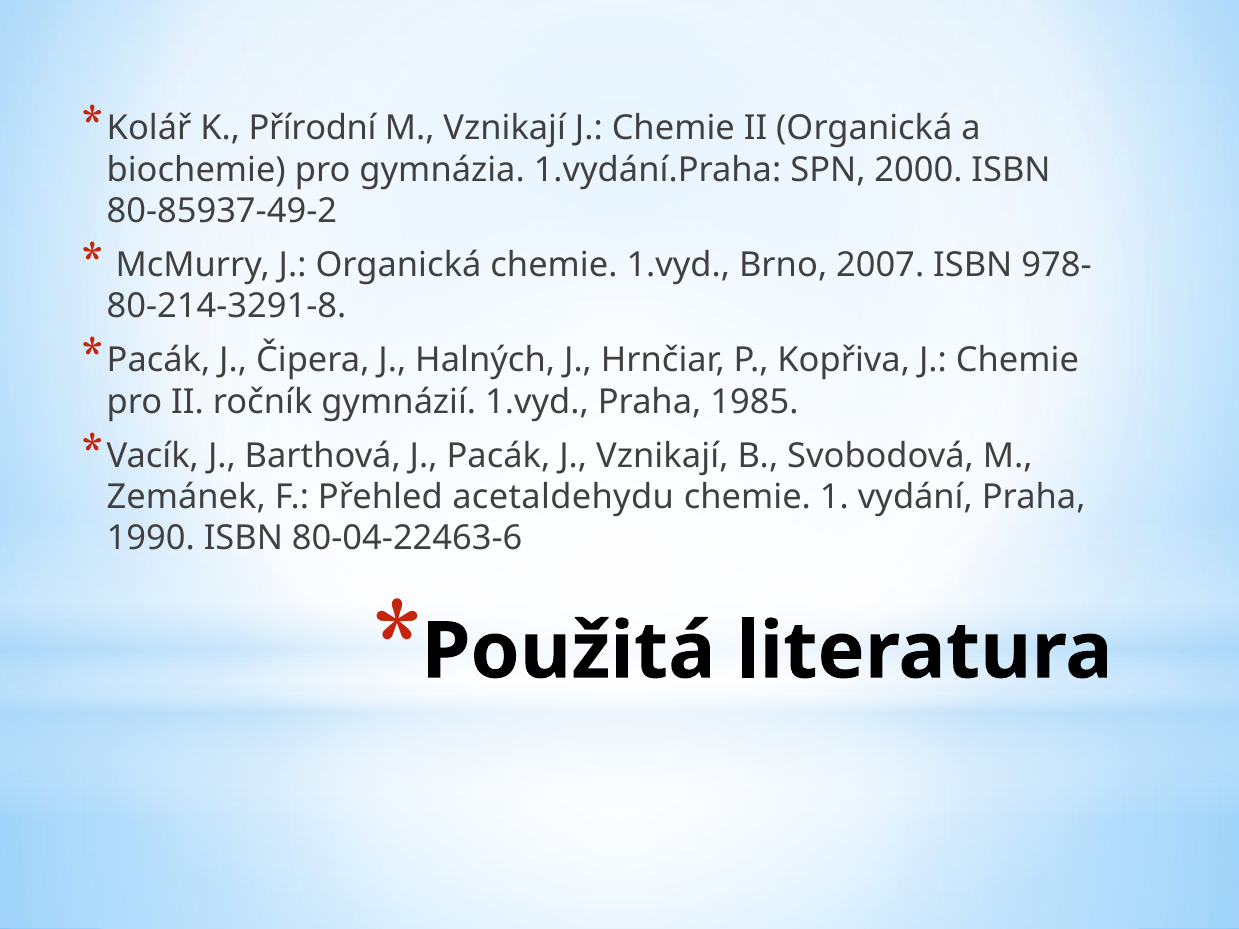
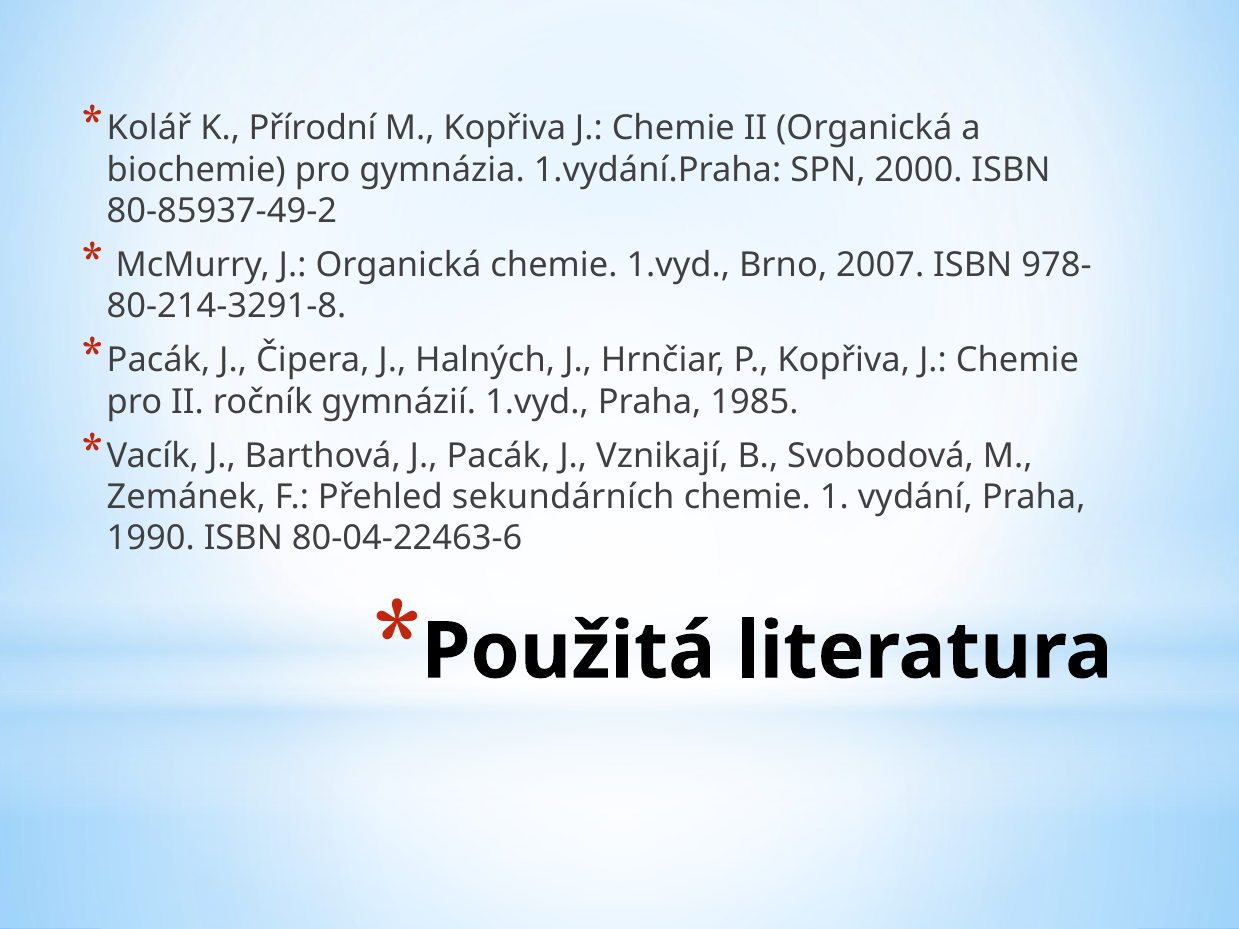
M Vznikají: Vznikají -> Kopřiva (505, 128)
acetaldehydu: acetaldehydu -> sekundárních (563, 497)
